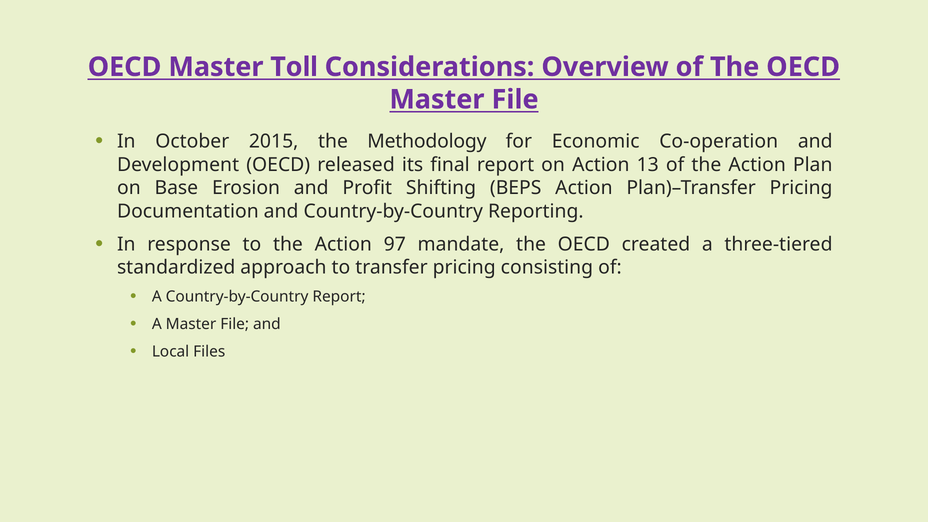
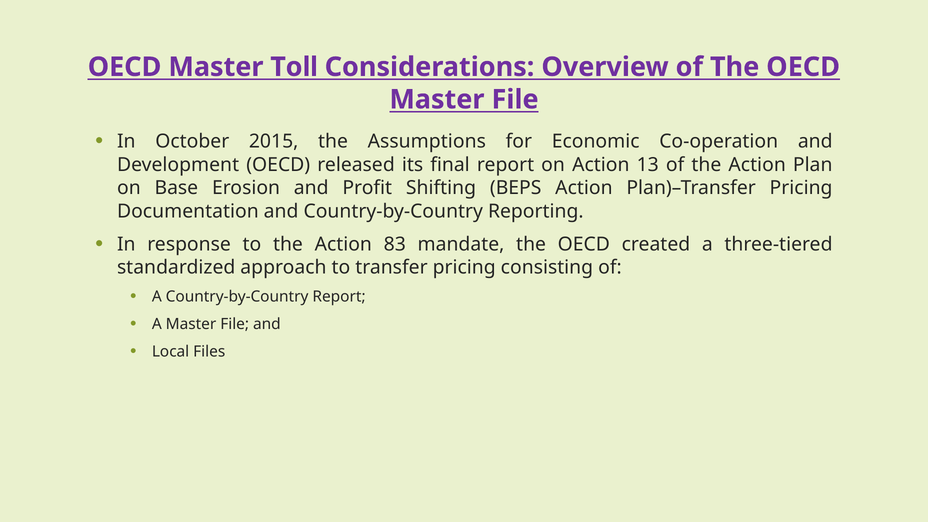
Methodology: Methodology -> Assumptions (427, 142)
97: 97 -> 83 (395, 244)
